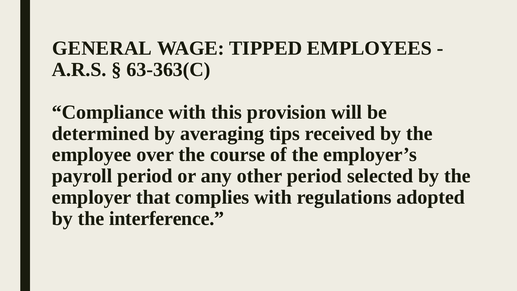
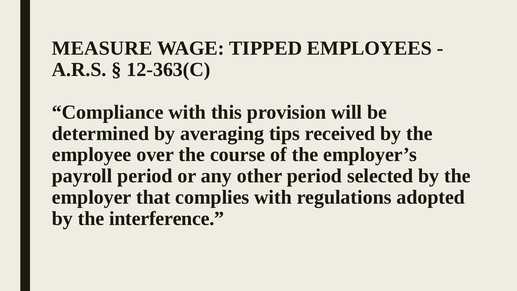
GENERAL: GENERAL -> MEASURE (102, 48)
63-363(C: 63-363(C -> 12-363(C (169, 69)
